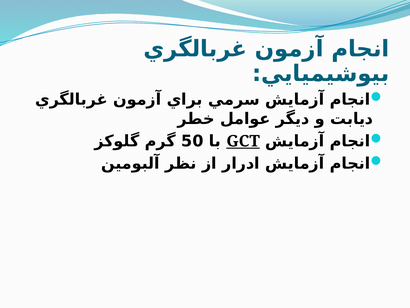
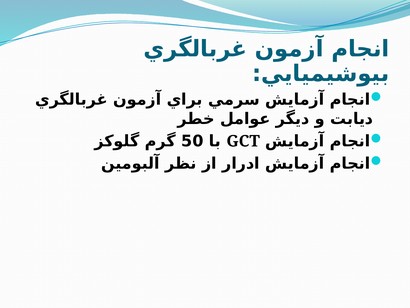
GCT underline: present -> none (243, 141)
